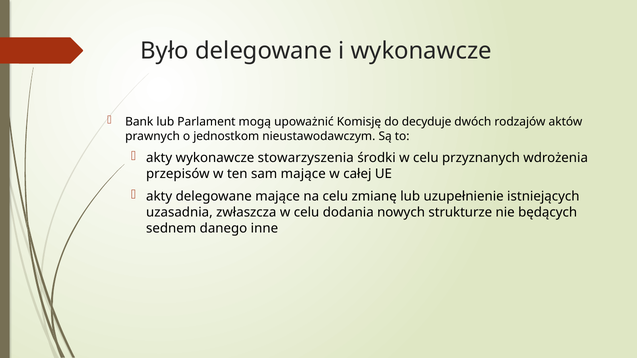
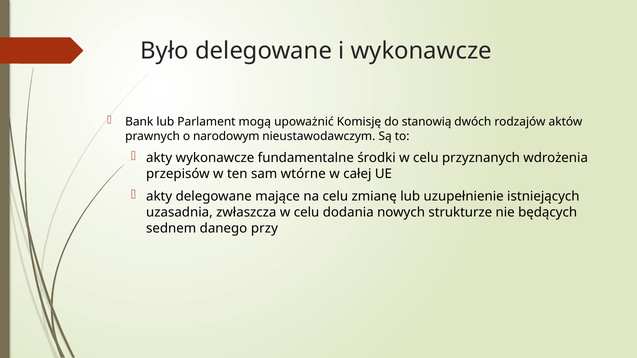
decyduje: decyduje -> stanowią (427, 122)
jednostkom: jednostkom -> narodowym (226, 136)
stowarzyszenia: stowarzyszenia -> fundamentalne (306, 158)
sam mające: mające -> wtórne (303, 174)
inne: inne -> przy (264, 229)
